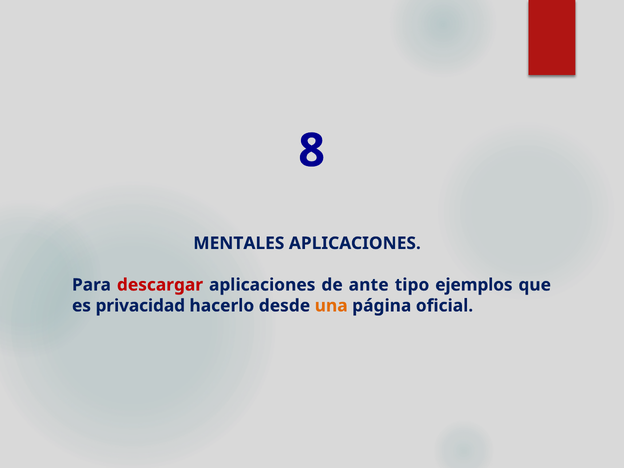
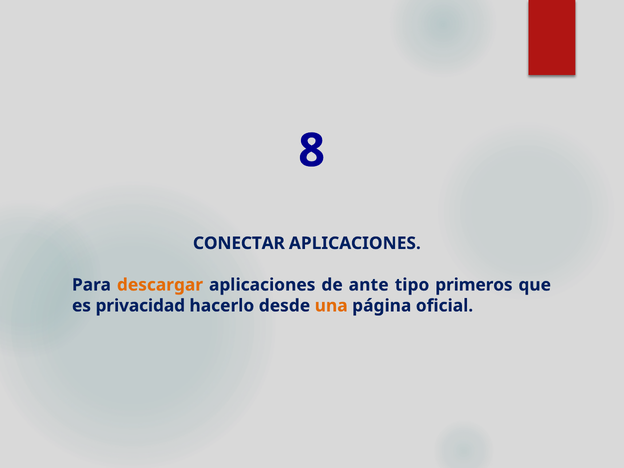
MENTALES: MENTALES -> CONECTAR (239, 243)
descargar colour: red -> orange (160, 285)
ejemplos: ejemplos -> primeros (474, 285)
